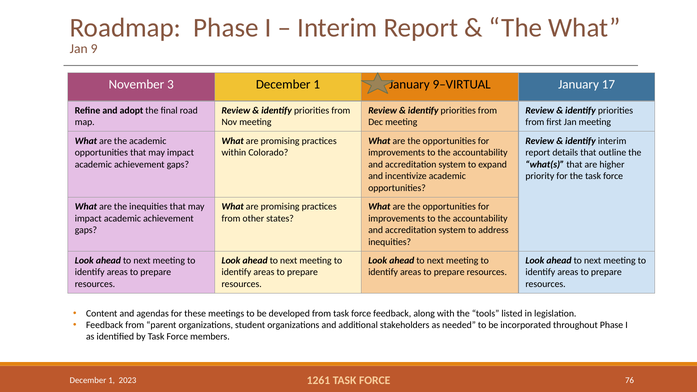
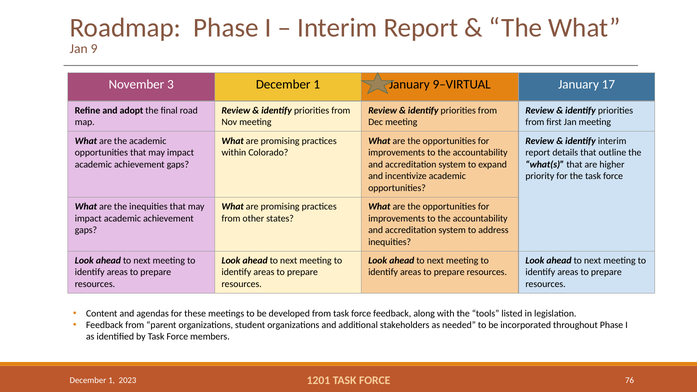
1261: 1261 -> 1201 (318, 381)
